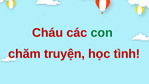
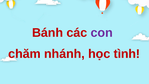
Cháu: Cháu -> Bánh (48, 33)
con colour: green -> purple (102, 33)
truyện: truyện -> nhánh (64, 54)
